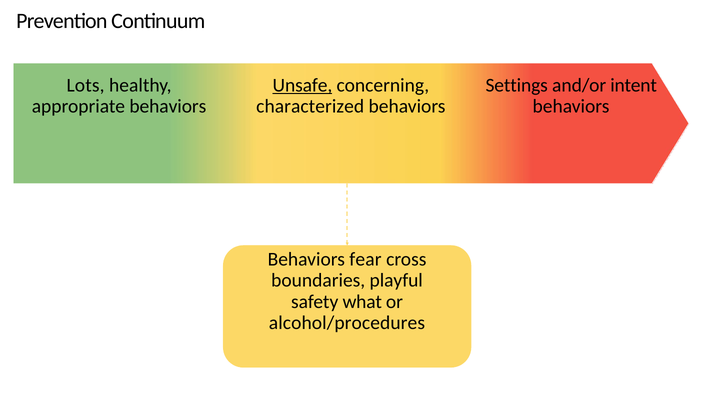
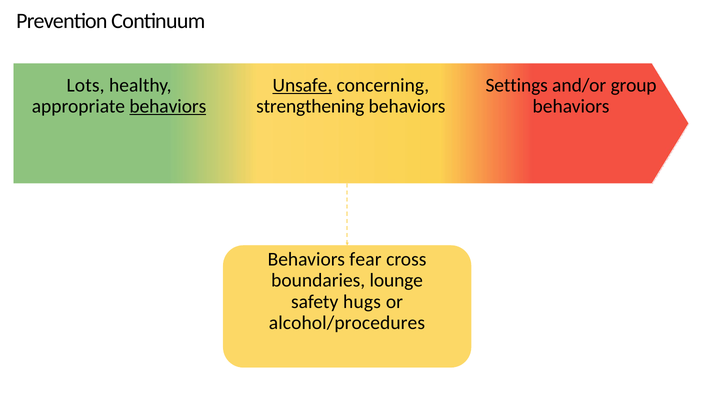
intent: intent -> group (634, 85)
behaviors underline: none -> present (168, 106)
characterized: characterized -> strengthening (310, 106)
playful: playful -> lounge (396, 280)
what: what -> hugs (362, 302)
